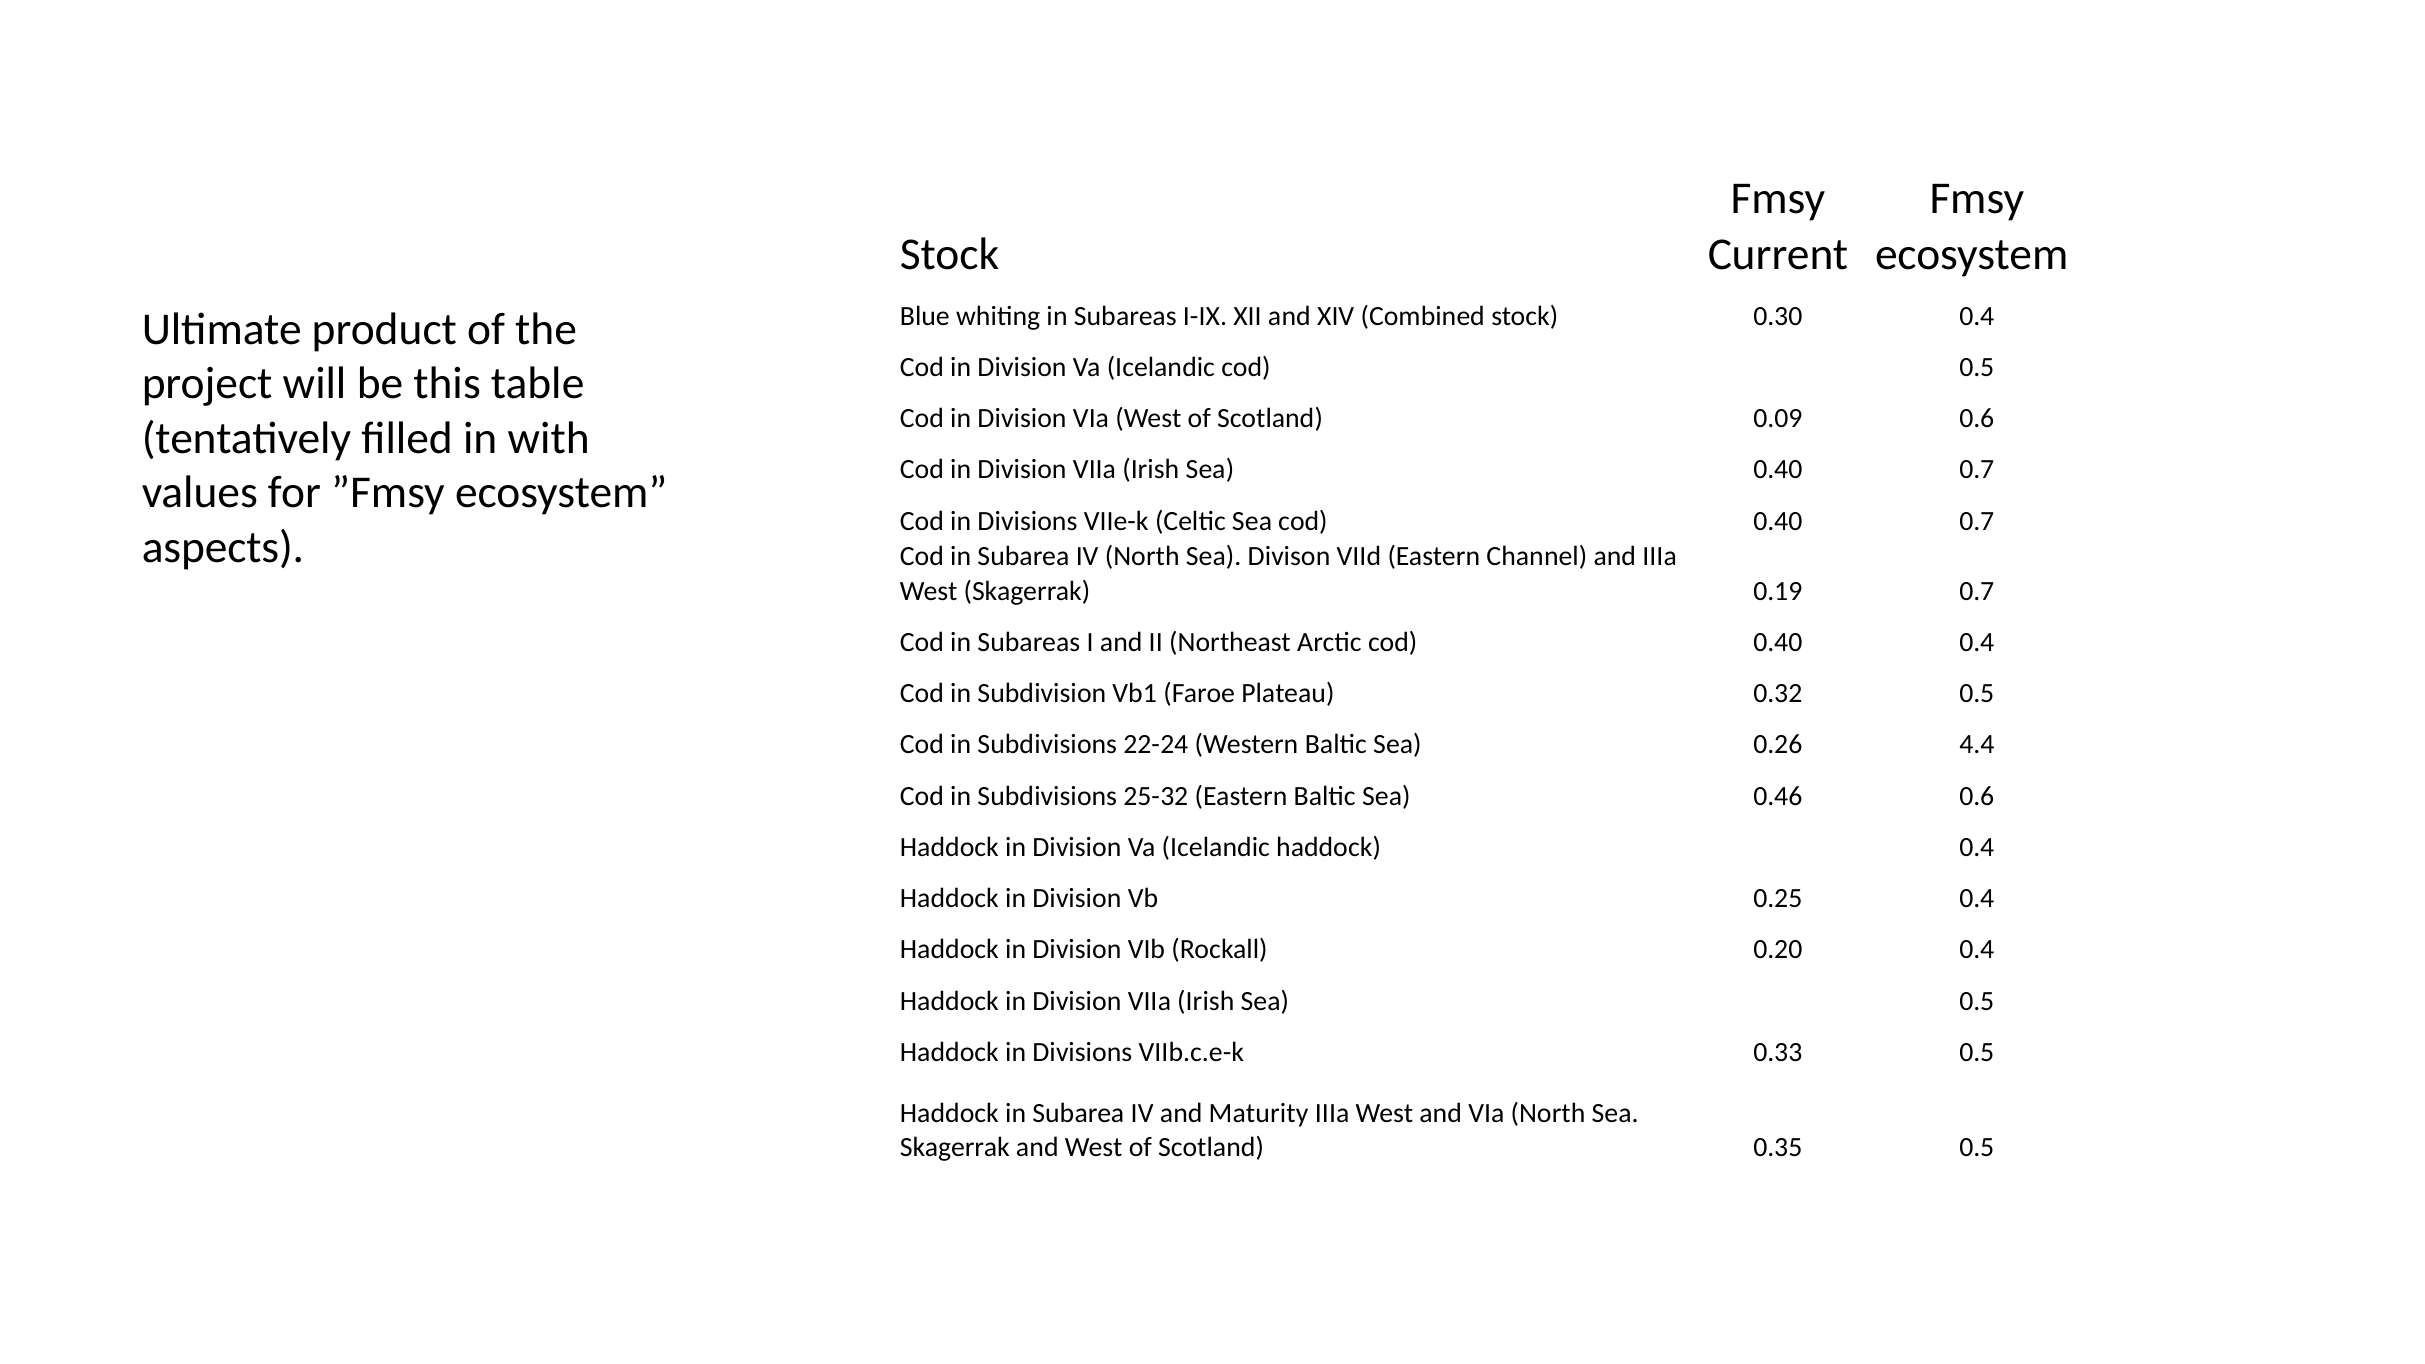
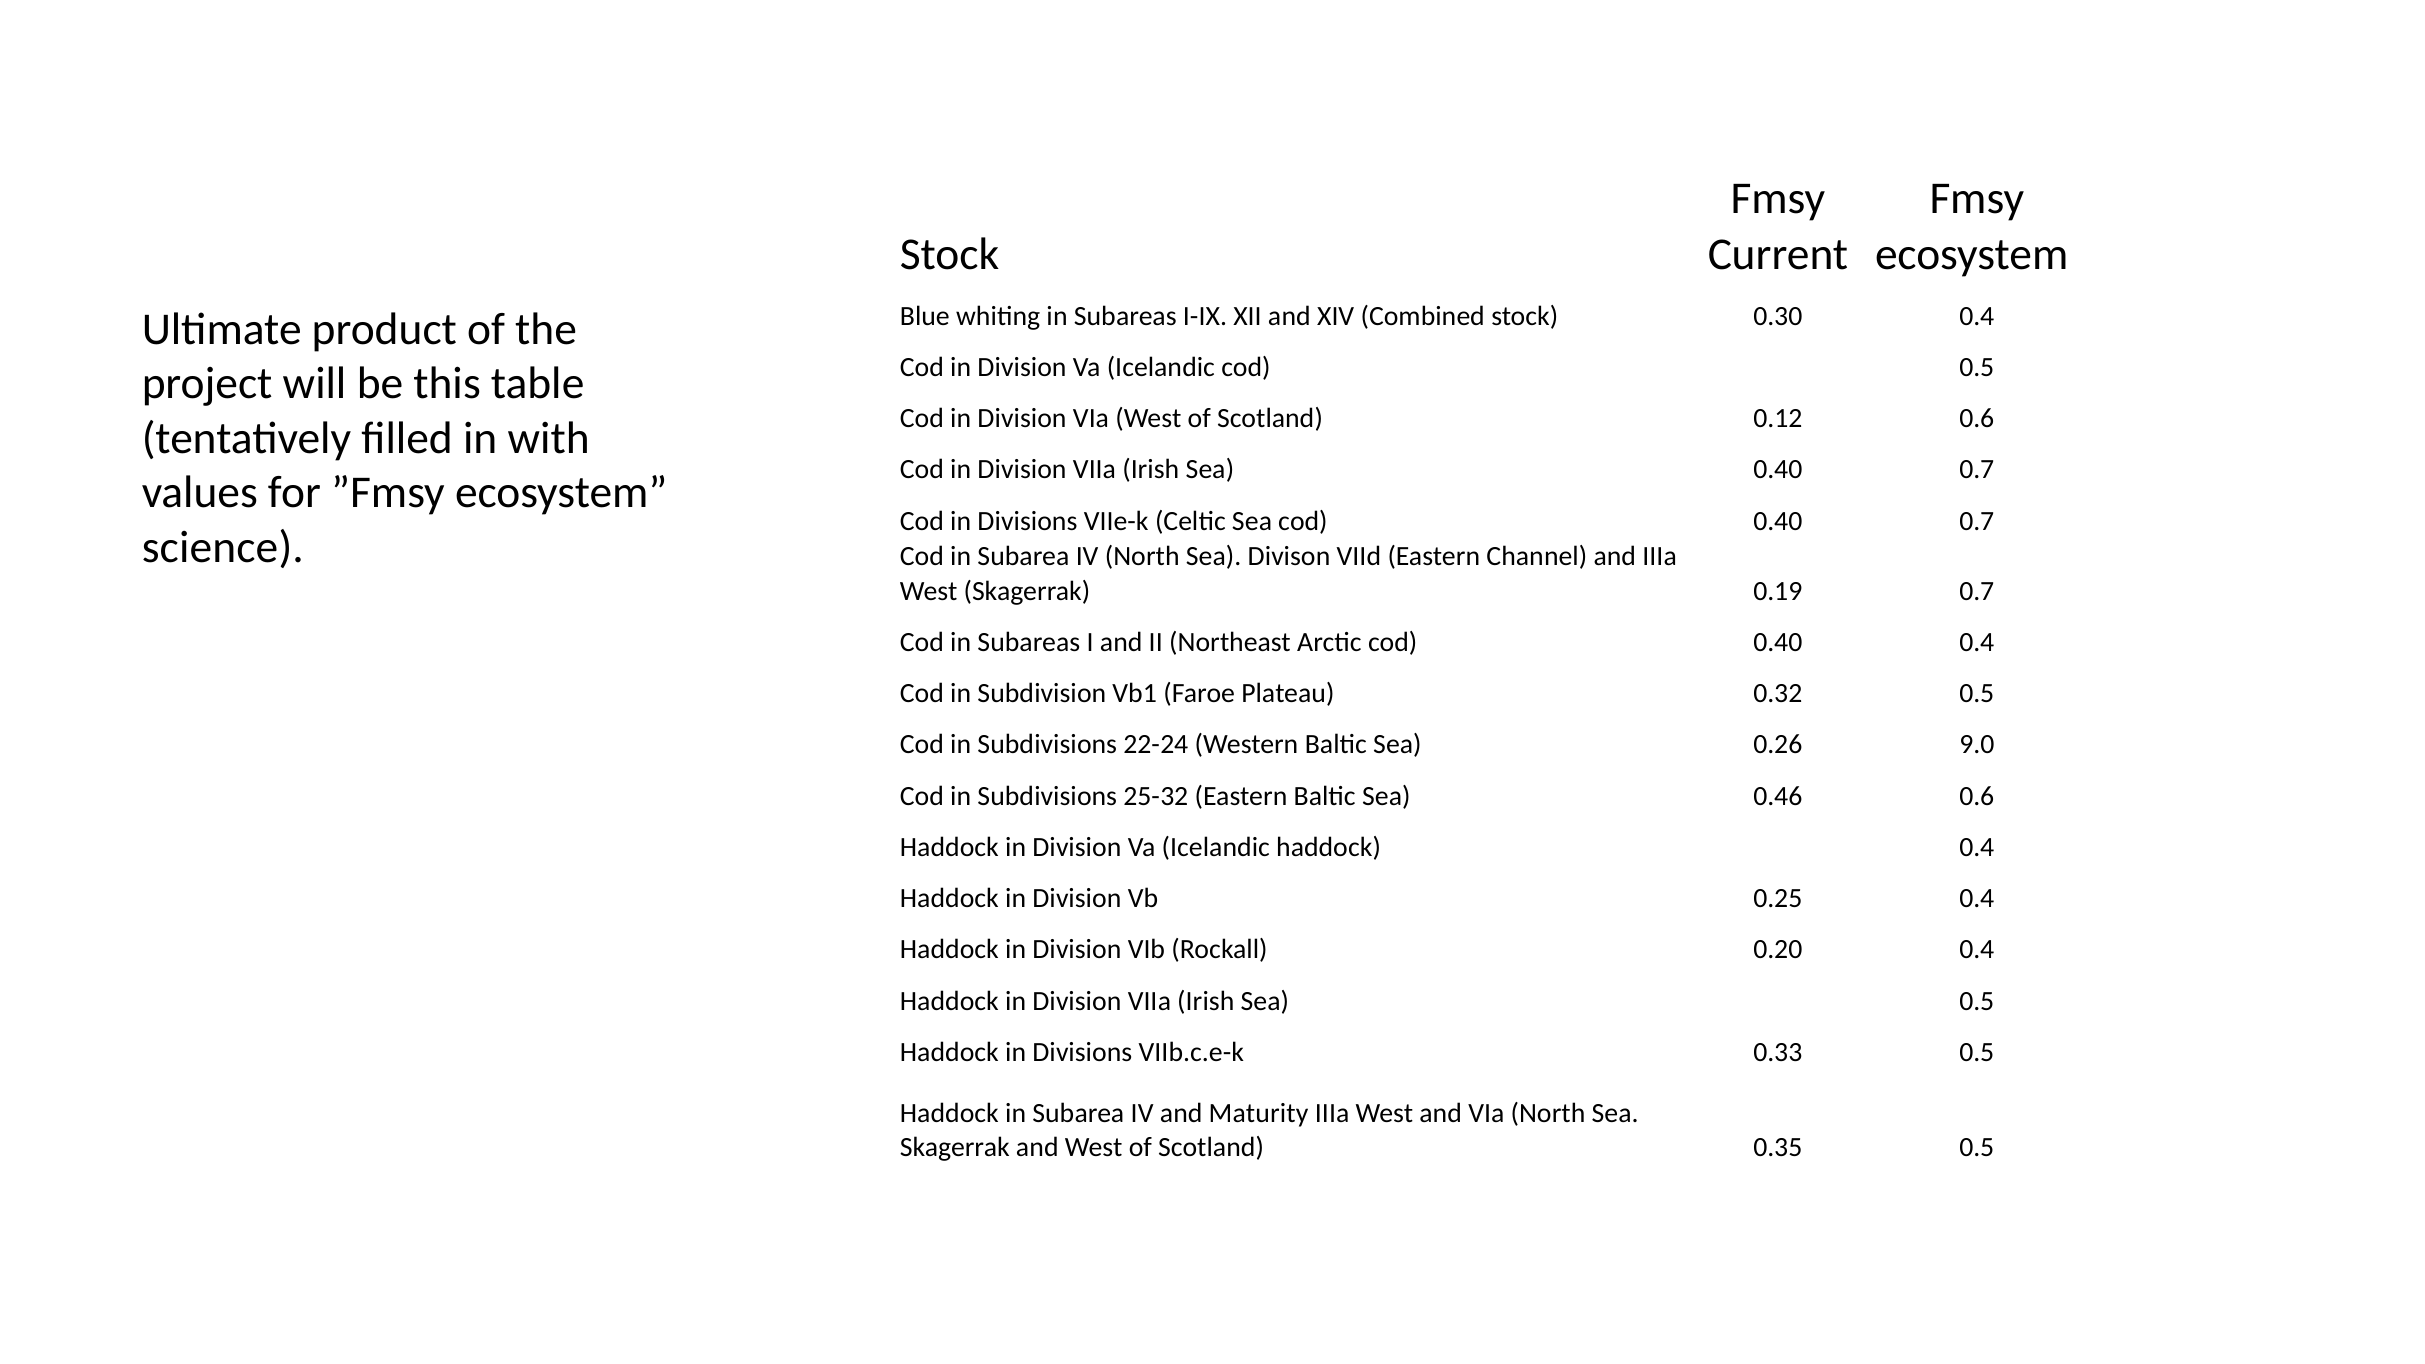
0.09: 0.09 -> 0.12 (1778, 419)
aspects: aspects -> science (223, 548)
4.4: 4.4 -> 9.0 (1977, 745)
